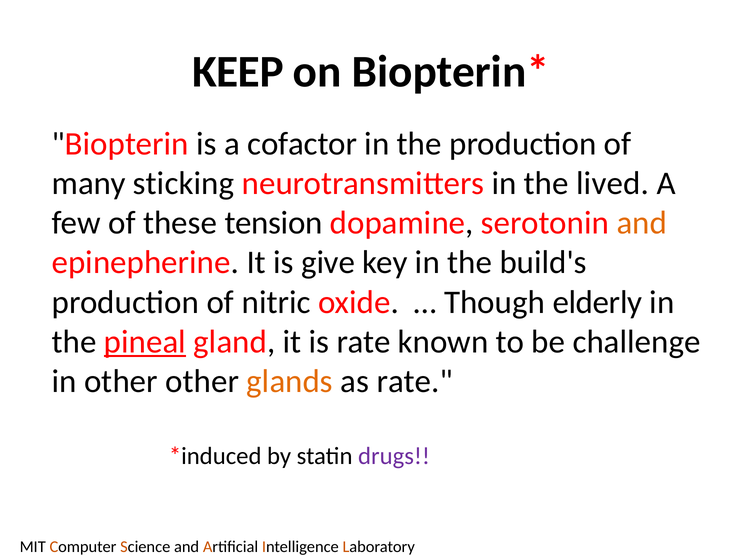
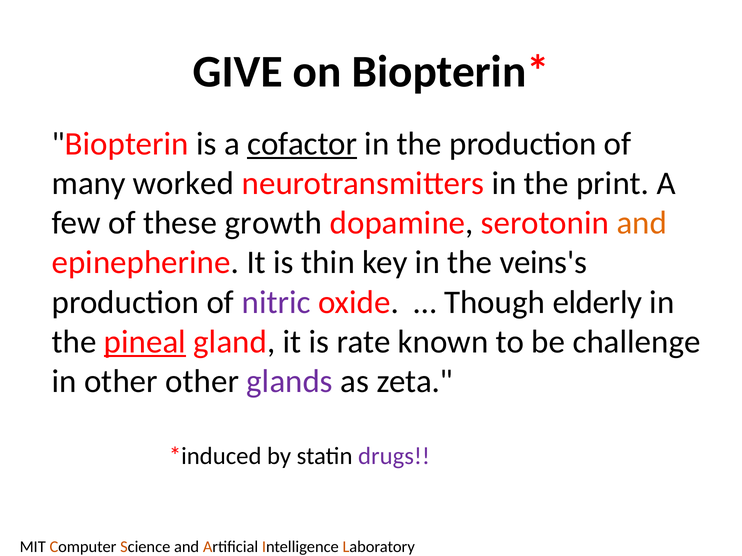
KEEP: KEEP -> GIVE (238, 72)
cofactor underline: none -> present (302, 144)
sticking: sticking -> worked (184, 184)
lived: lived -> print (613, 184)
tension: tension -> growth (273, 223)
give: give -> thin (328, 263)
build's: build's -> veins's (543, 263)
nitric colour: black -> purple (276, 302)
glands colour: orange -> purple (290, 382)
as rate: rate -> zeta (415, 382)
